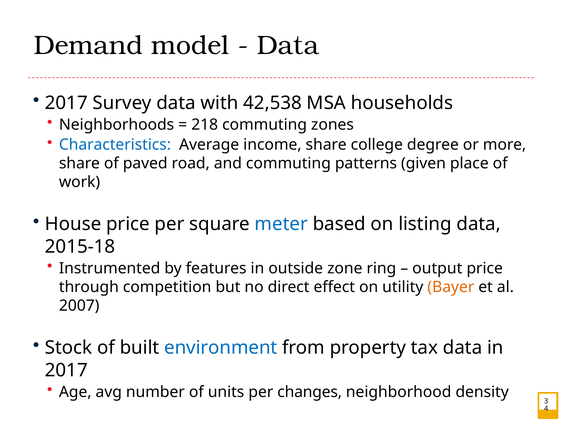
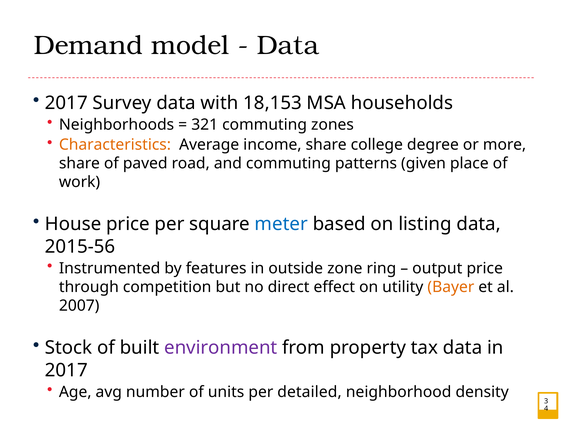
42,538: 42,538 -> 18,153 (273, 103)
218: 218 -> 321 (205, 125)
Characteristics colour: blue -> orange (115, 145)
2015-18: 2015-18 -> 2015-56 (80, 247)
environment colour: blue -> purple (221, 348)
changes: changes -> detailed (310, 392)
